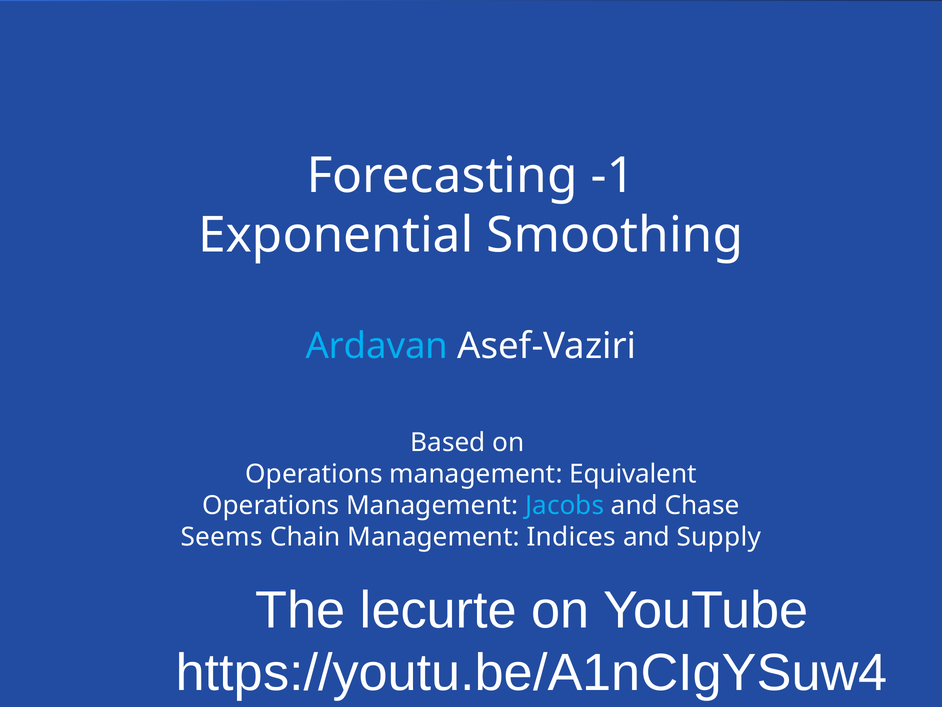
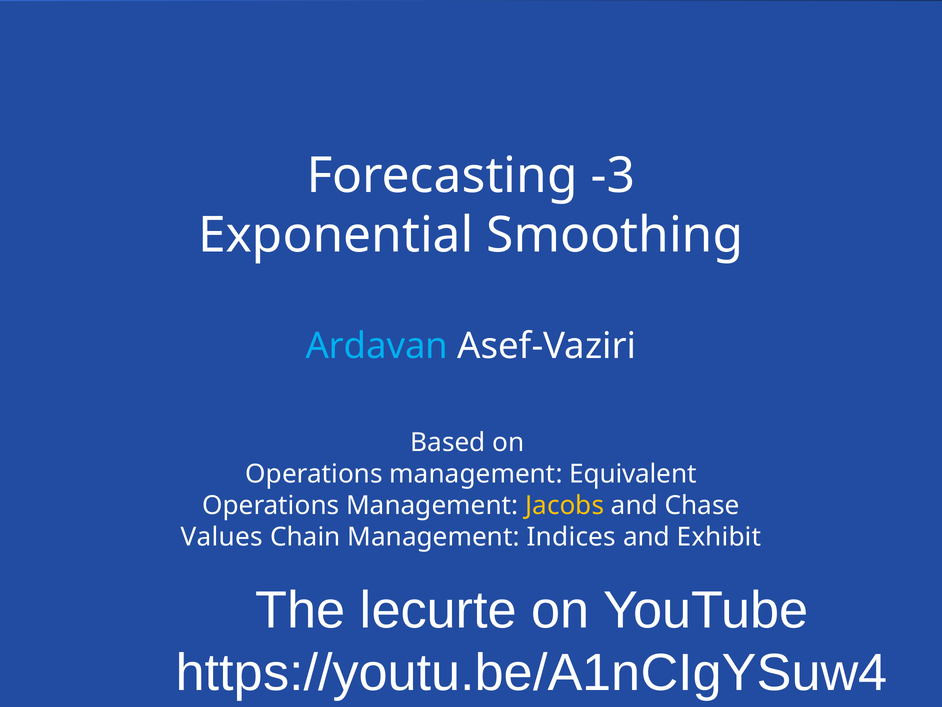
-1: -1 -> -3 (613, 176)
Jacobs colour: light blue -> yellow (565, 505)
Seems: Seems -> Values (222, 537)
and Supply: Supply -> Exhibit (719, 537)
